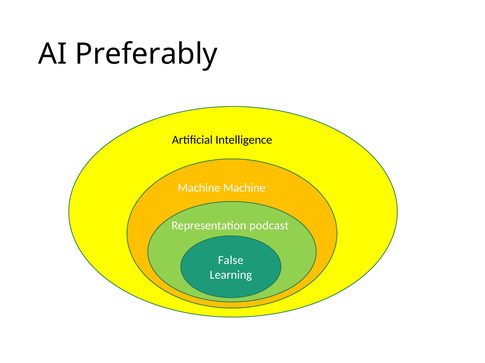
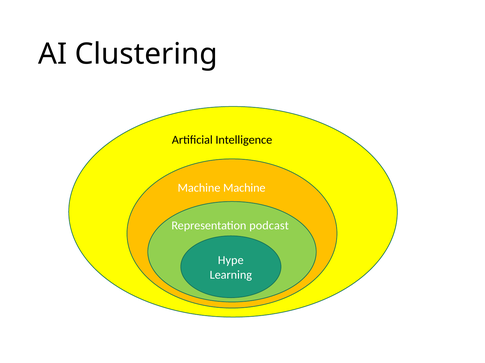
Preferably: Preferably -> Clustering (146, 54)
False: False -> Hype (231, 261)
